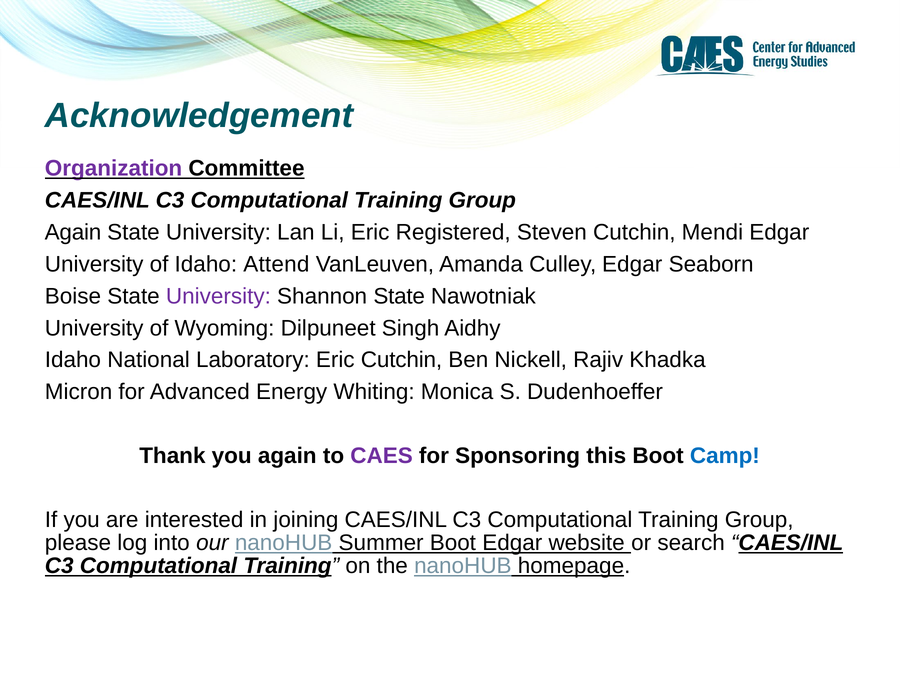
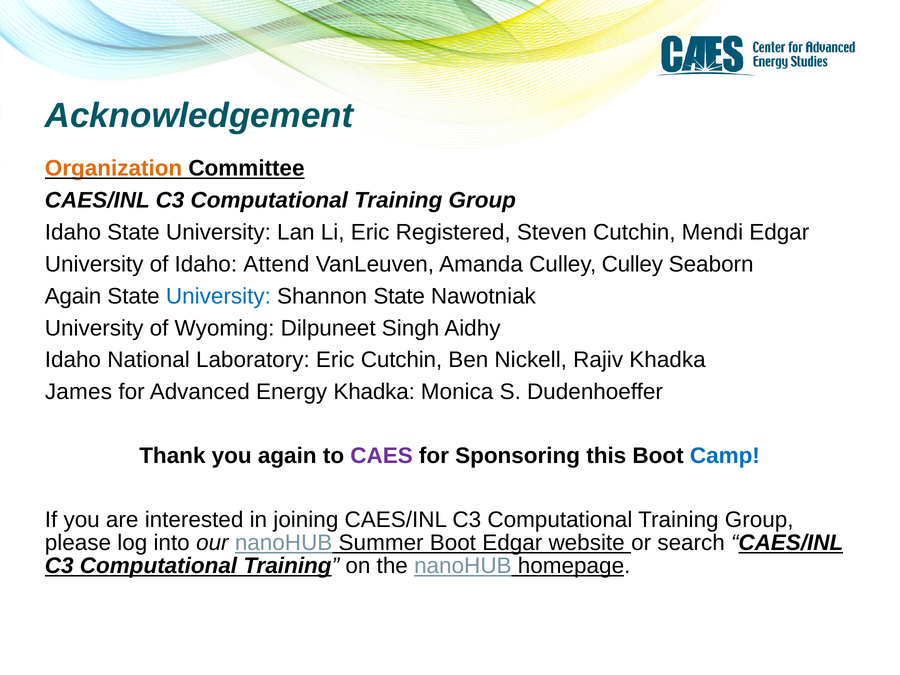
Organization colour: purple -> orange (114, 168)
Again: Again -> Idaho (73, 232)
Culley Edgar: Edgar -> Culley (632, 264)
Boise: Boise -> Again (73, 296)
University colour: purple -> blue (218, 296)
Micron: Micron -> James (78, 392)
Energy Whiting: Whiting -> Khadka (374, 392)
